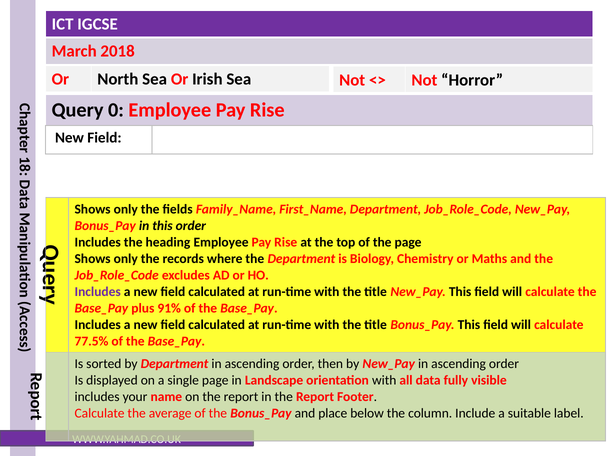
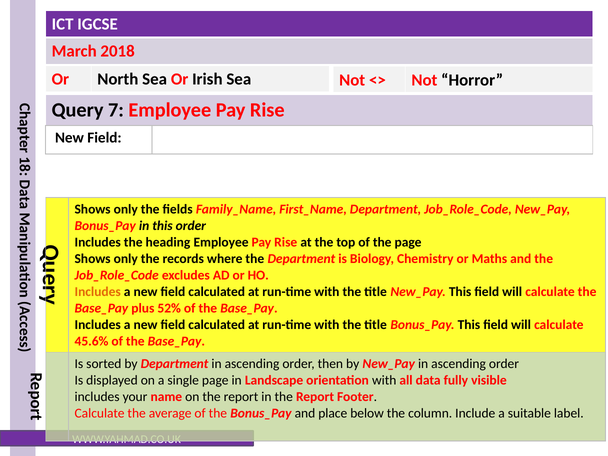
0: 0 -> 7 (116, 110)
Includes colour: purple -> orange (98, 292)
91%: 91% -> 52% (169, 308)
77.5%: 77.5% -> 45.6% (92, 341)
